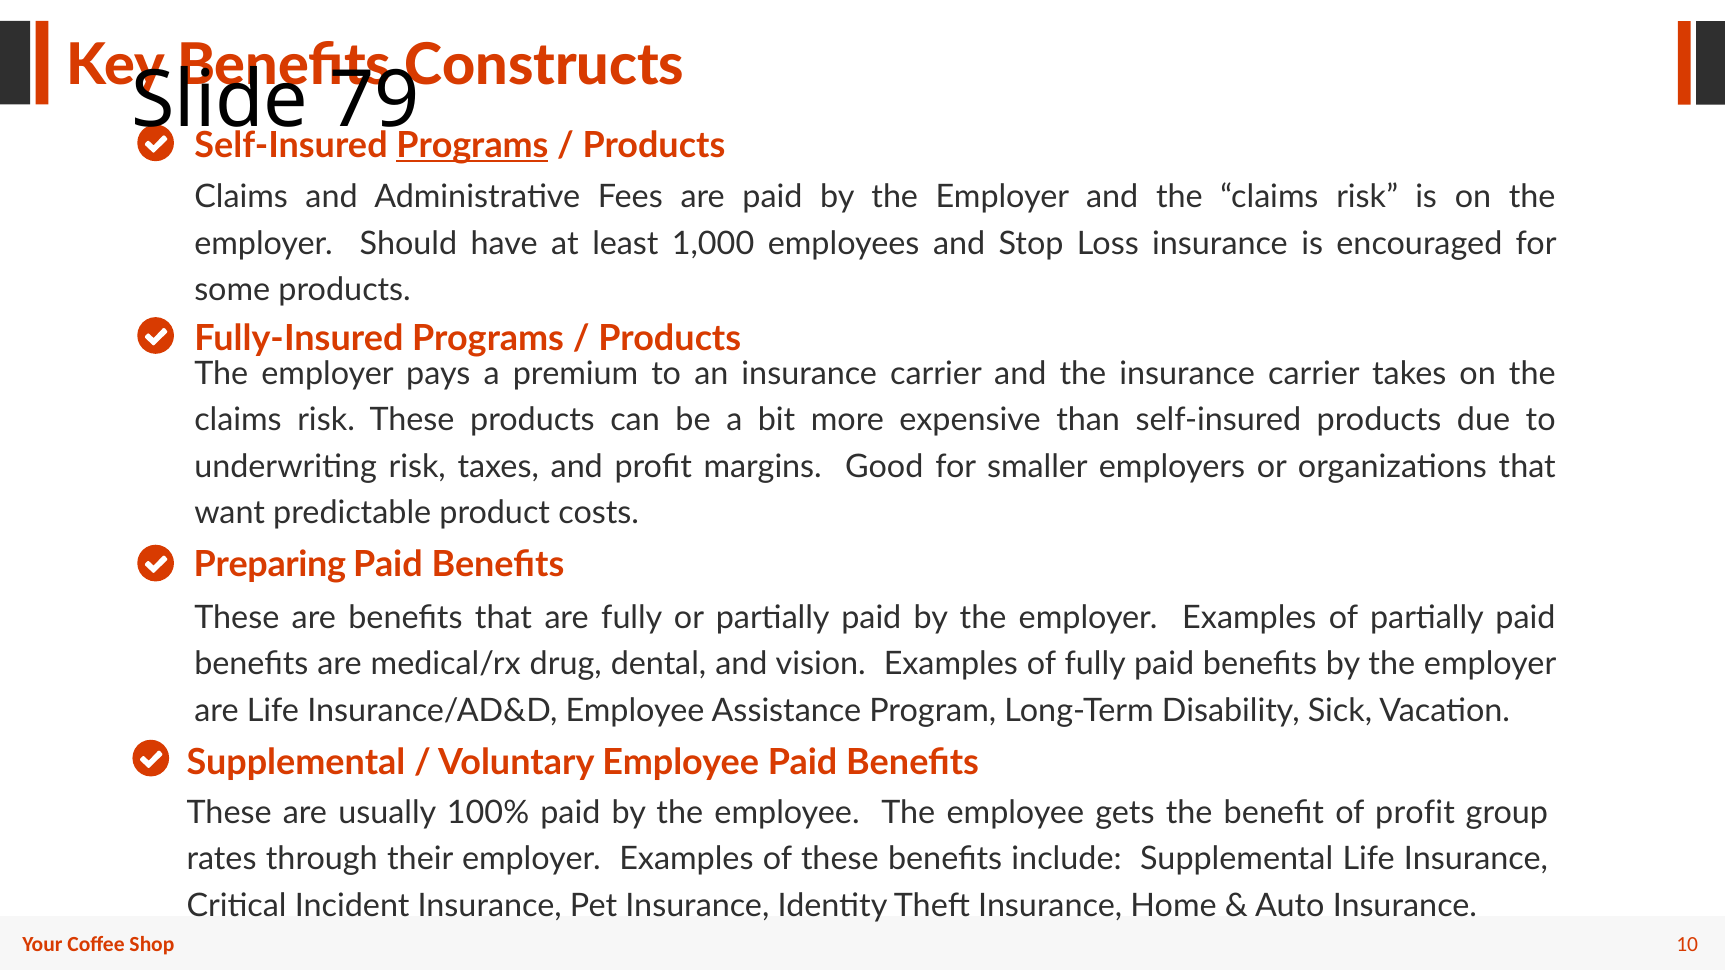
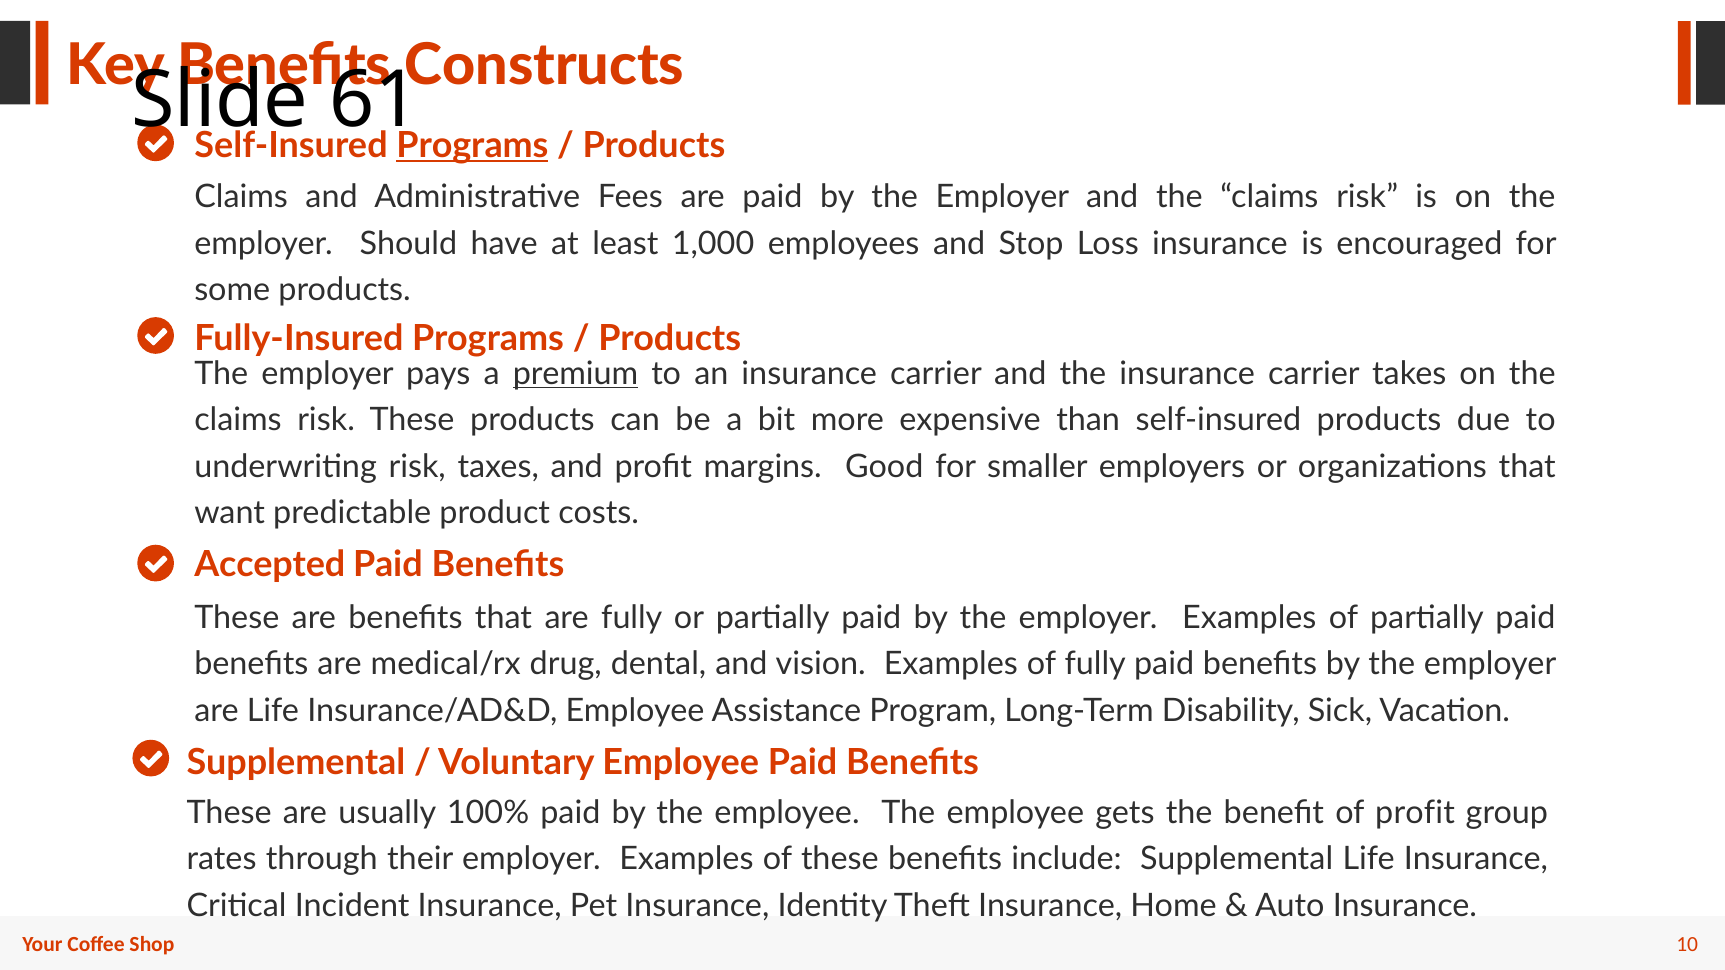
79: 79 -> 61 (374, 100)
premium underline: none -> present (575, 374)
Preparing: Preparing -> Accepted (270, 565)
